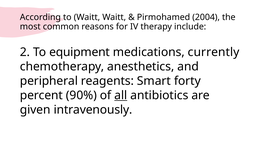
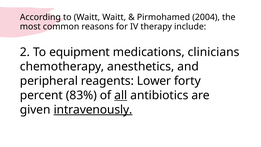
currently: currently -> clinicians (214, 52)
Smart: Smart -> Lower (154, 81)
90%: 90% -> 83% (81, 95)
intravenously underline: none -> present (93, 110)
